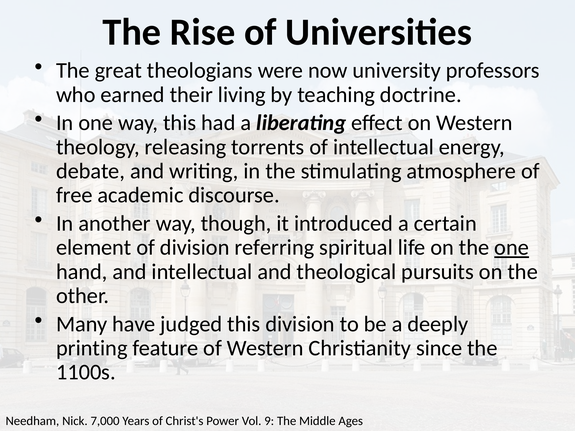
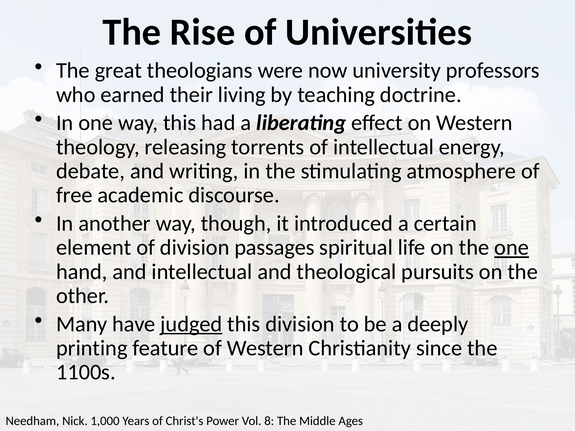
referring: referring -> passages (274, 248)
judged underline: none -> present (191, 324)
7,000: 7,000 -> 1,000 (105, 421)
9: 9 -> 8 (269, 421)
